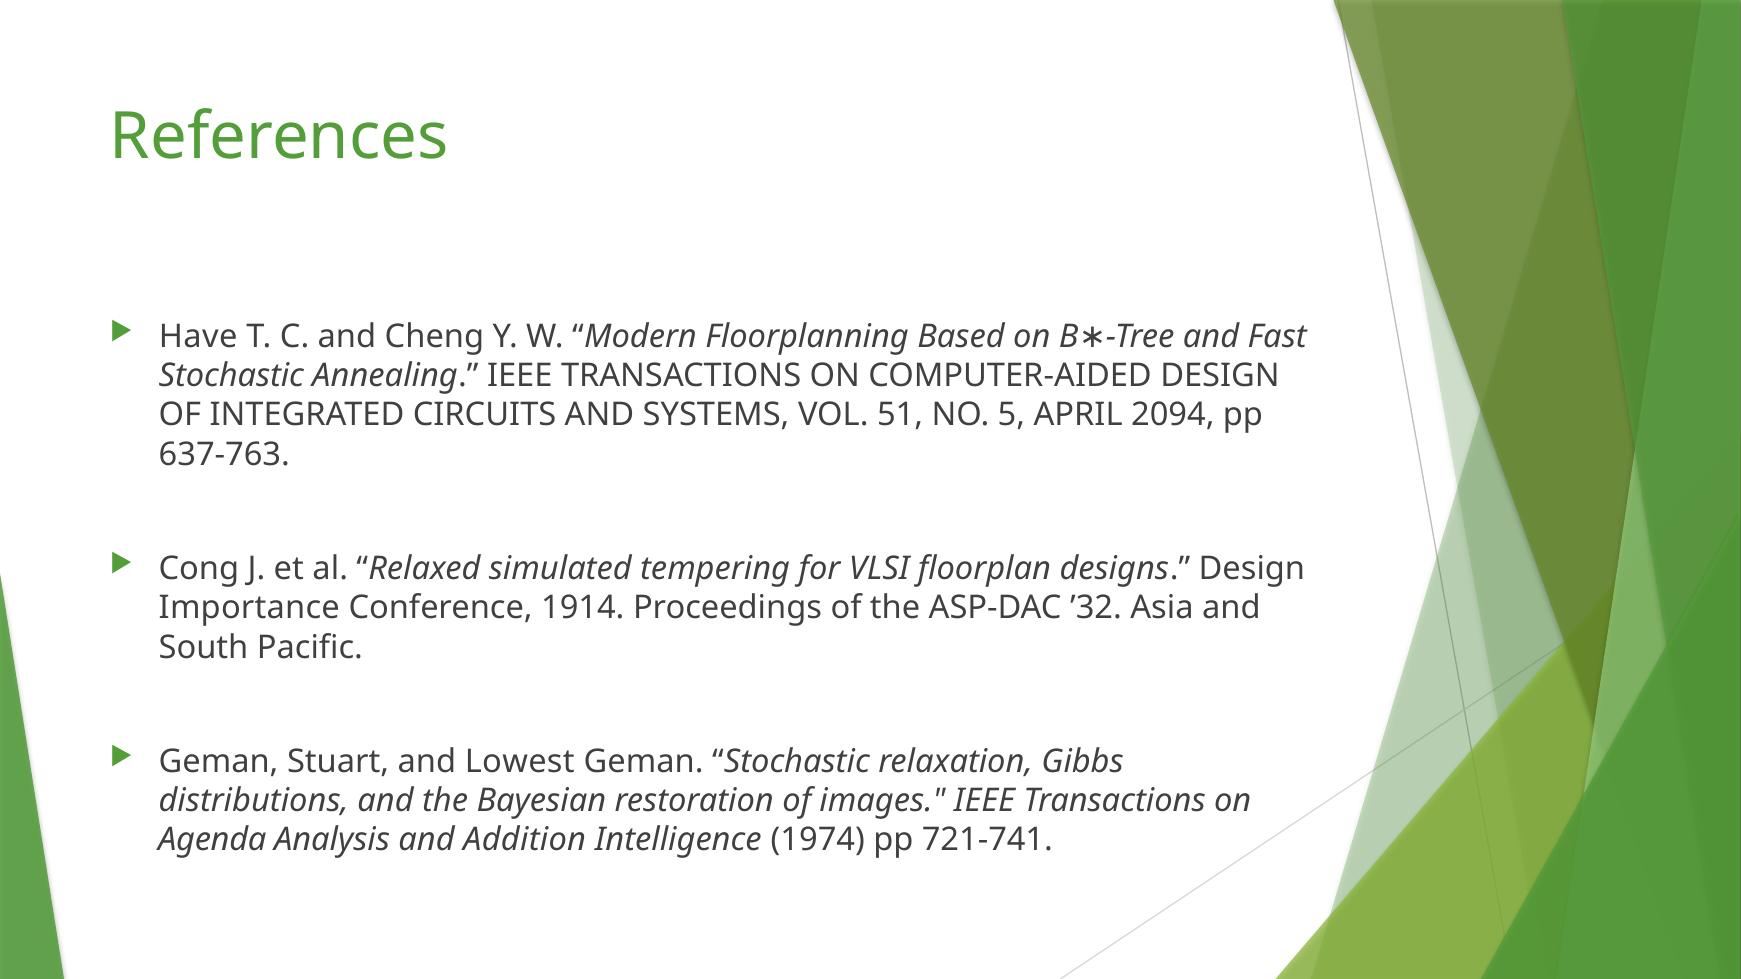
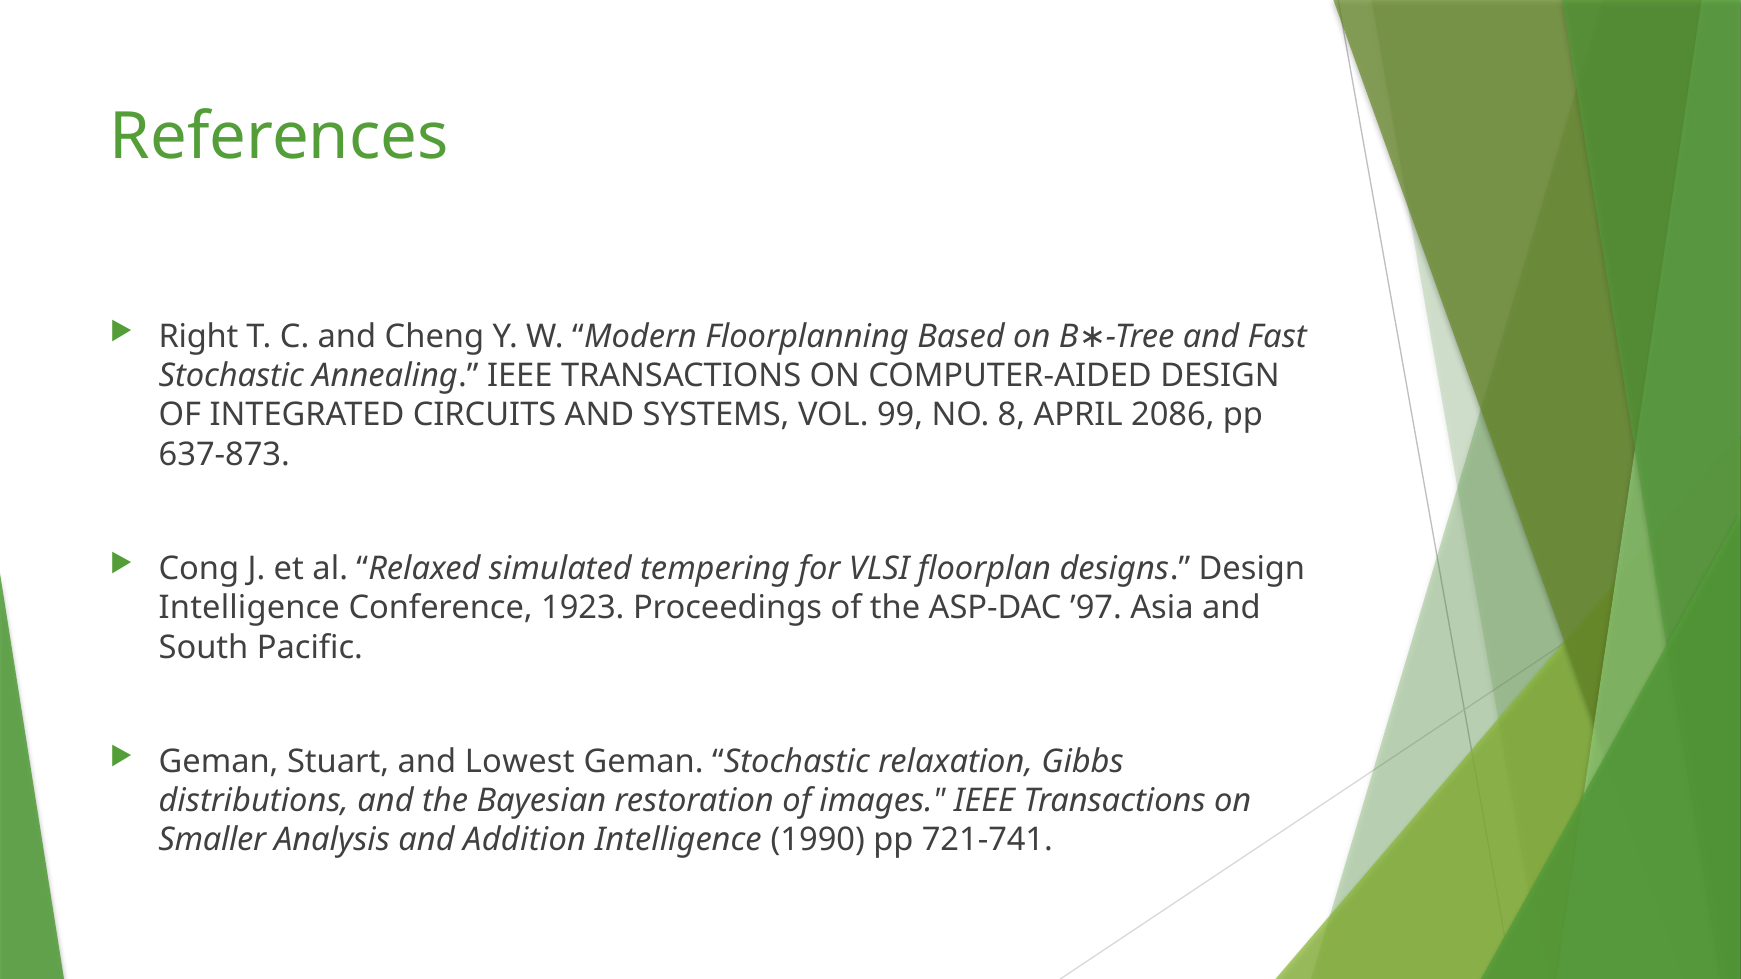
Have: Have -> Right (199, 337)
51: 51 -> 99 (900, 415)
5: 5 -> 8 (1011, 415)
2094: 2094 -> 2086 (1173, 415)
637-763: 637-763 -> 637-873 (224, 454)
Importance: Importance -> Intelligence (249, 608)
1914: 1914 -> 1923 (583, 608)
’32: ’32 -> ’97 (1096, 608)
Agenda: Agenda -> Smaller (212, 840)
1974: 1974 -> 1990 (818, 840)
